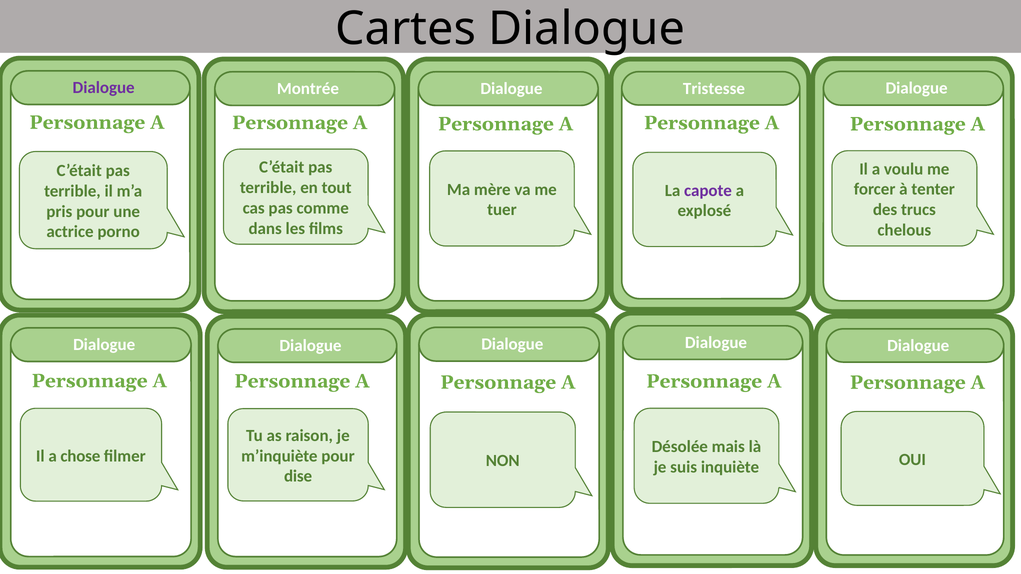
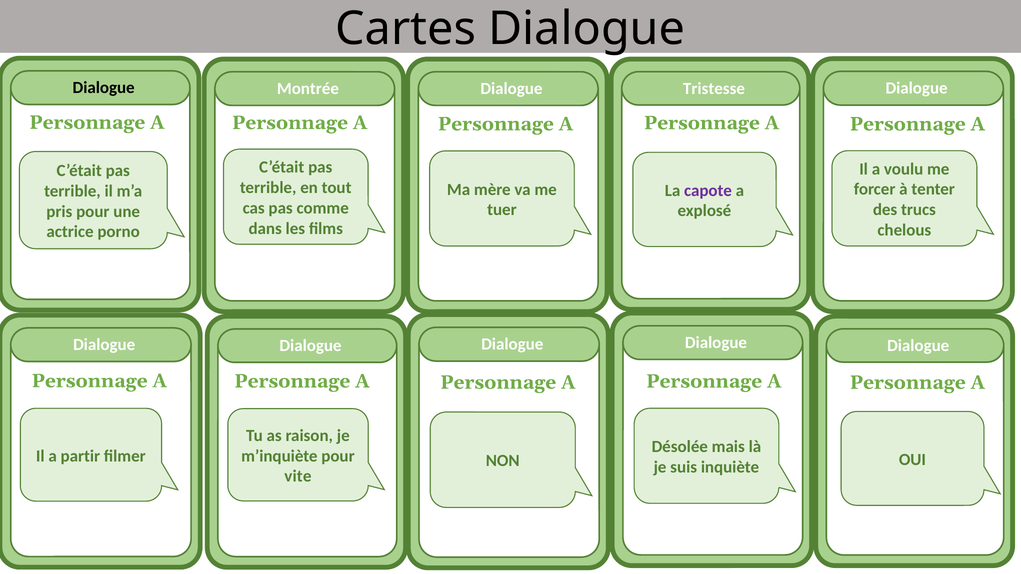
Dialogue colour: purple -> black (104, 88)
chose: chose -> partir (80, 456)
dise: dise -> vite (298, 477)
